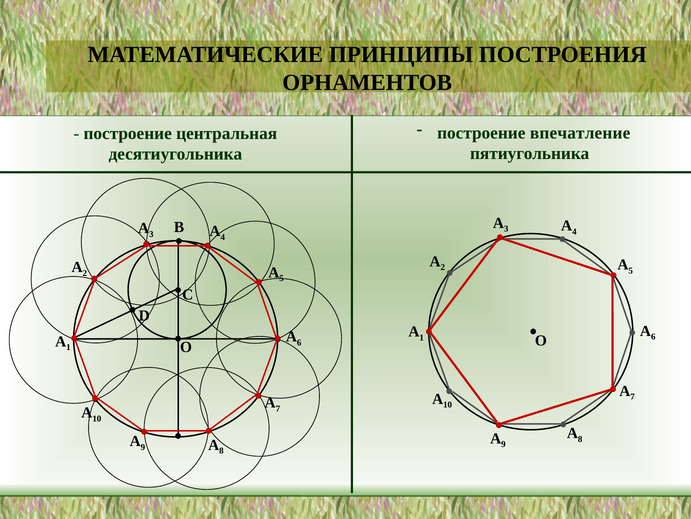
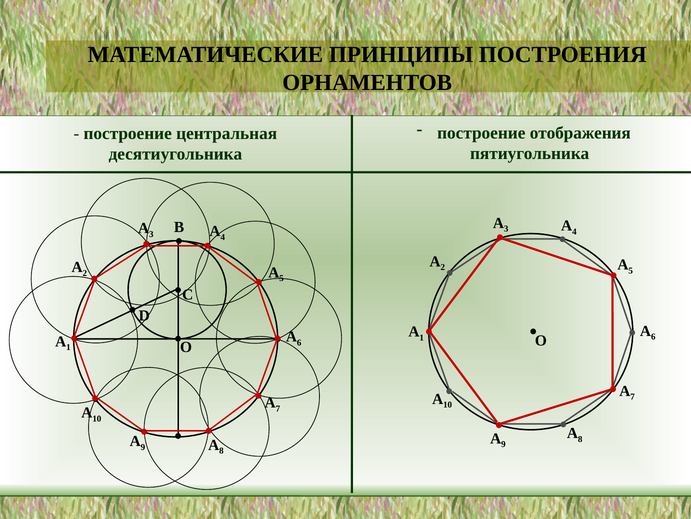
впечатление: впечатление -> отображения (580, 133)
